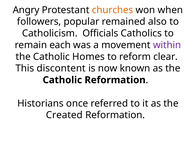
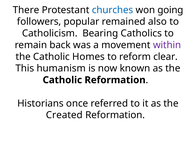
Angry: Angry -> There (26, 10)
churches colour: orange -> blue (113, 10)
when: when -> going (170, 10)
Officials: Officials -> Bearing (100, 33)
each: each -> back (60, 45)
discontent: discontent -> humanism (61, 68)
